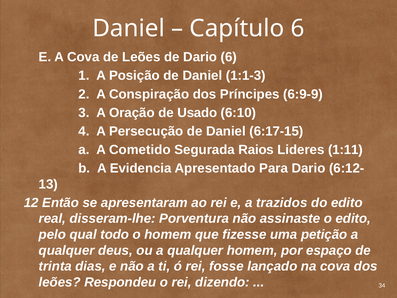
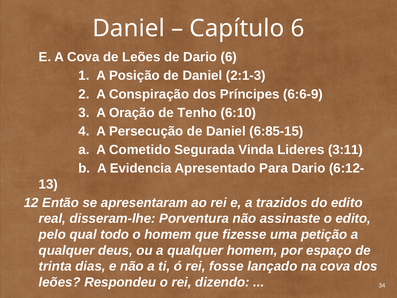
1:1-3: 1:1-3 -> 2:1-3 (246, 76)
6:9-9: 6:9-9 -> 6:6-9 (303, 94)
Usado: Usado -> Tenho (197, 113)
6:17-15: 6:17-15 -> 6:85-15 (276, 131)
Raios: Raios -> Vinda (256, 150)
1:11: 1:11 -> 3:11 (345, 150)
